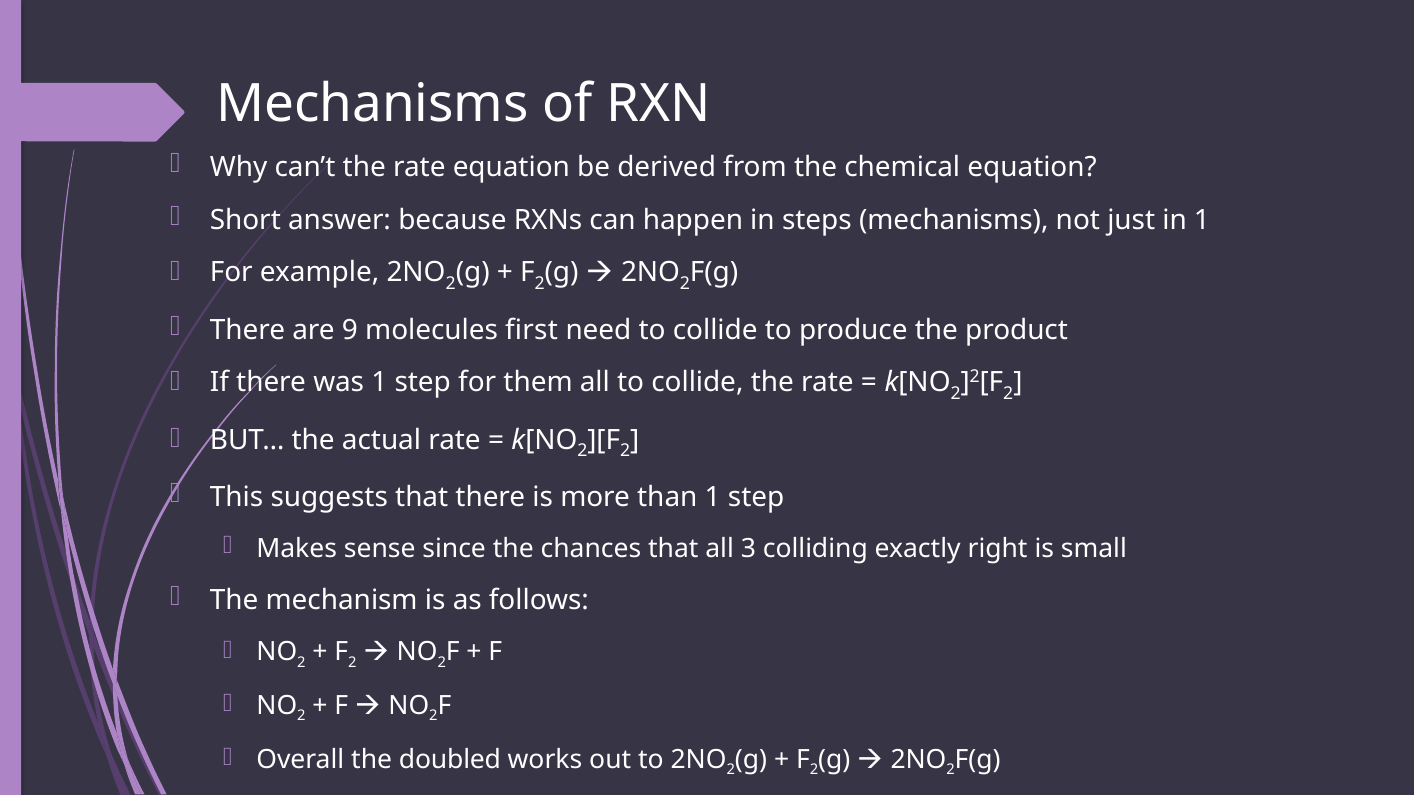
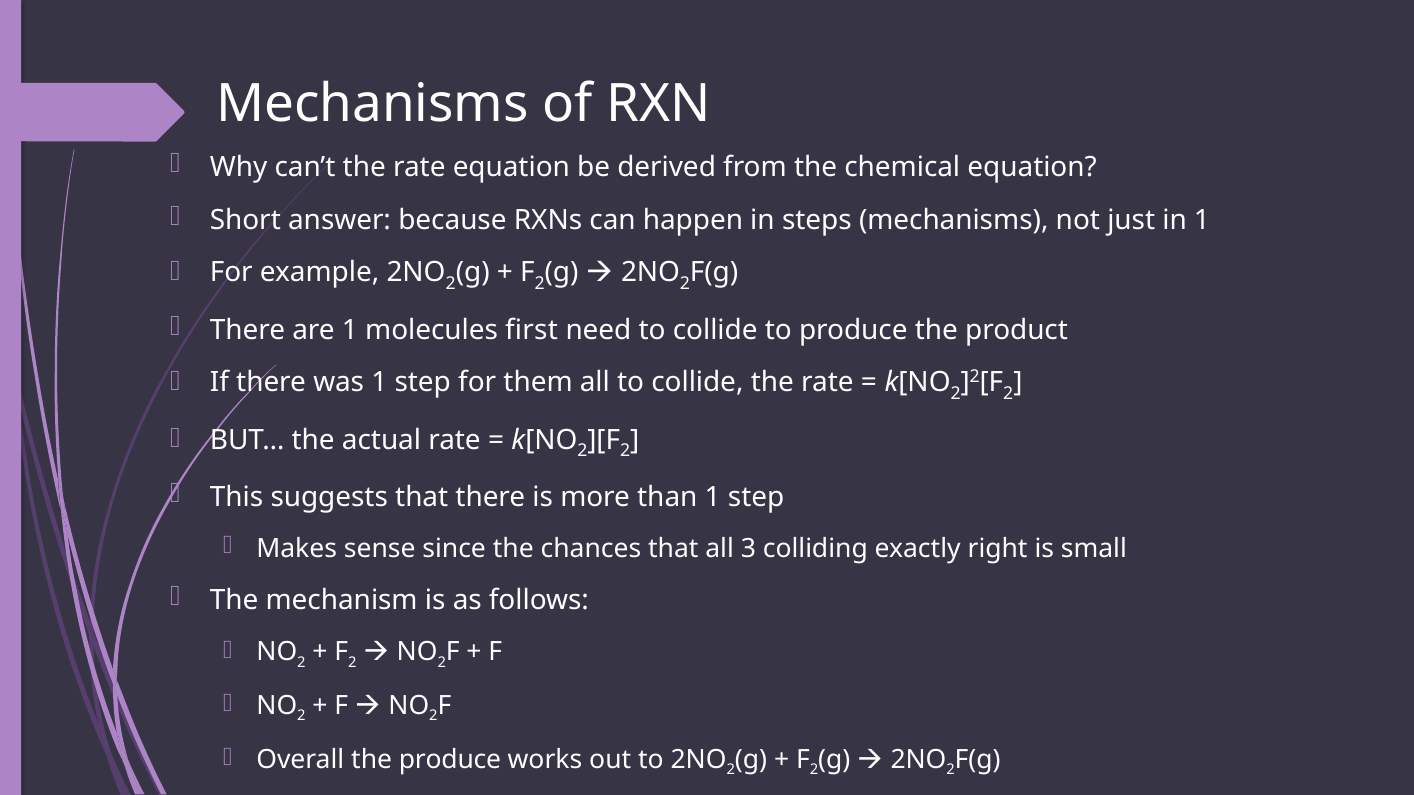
are 9: 9 -> 1 (350, 330)
the doubled: doubled -> produce (450, 760)
